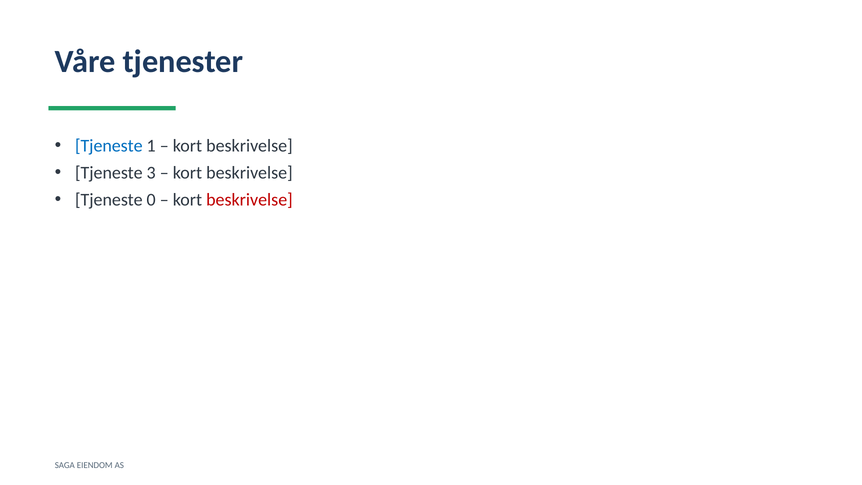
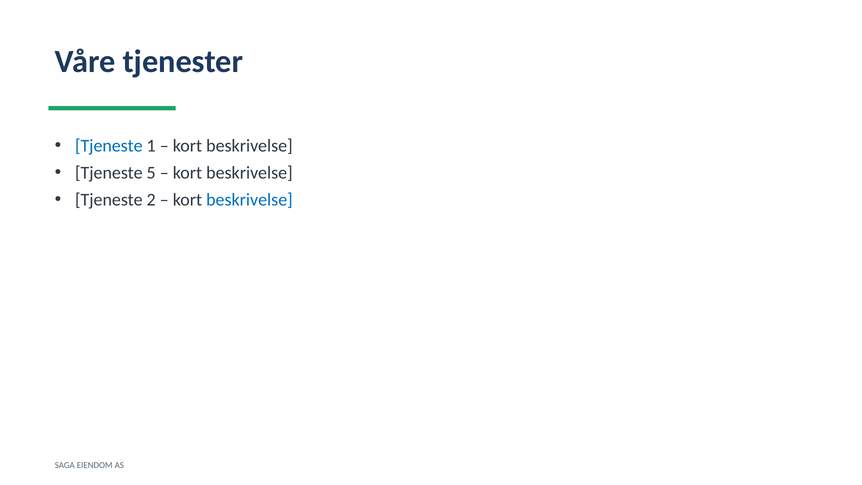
3: 3 -> 5 (151, 173)
0: 0 -> 2 (151, 200)
beskrivelse colour: red -> blue (249, 200)
